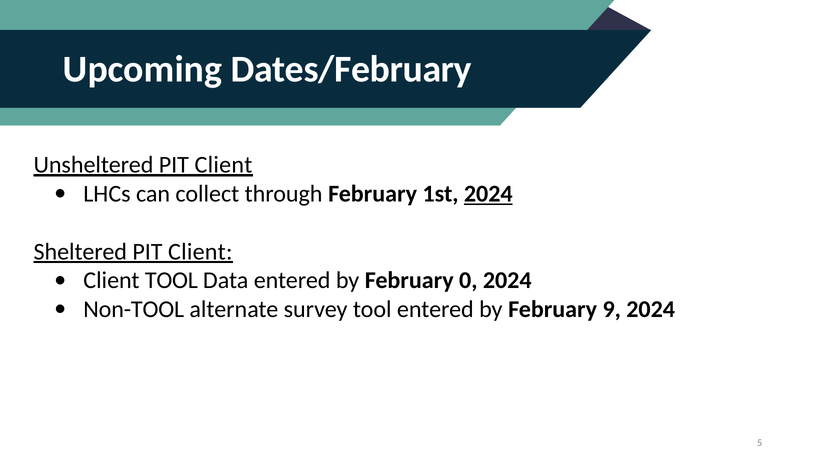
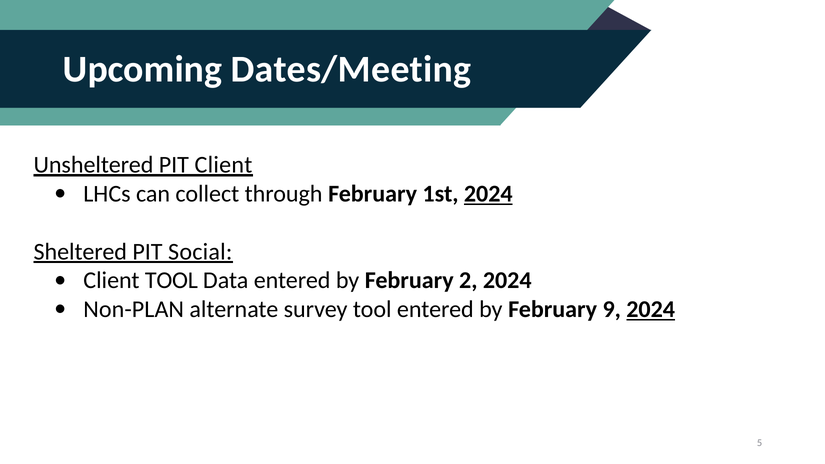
Dates/February: Dates/February -> Dates/Meeting (351, 69)
Sheltered PIT Client: Client -> Social (200, 252)
0: 0 -> 2 (468, 281)
Non-TOOL: Non-TOOL -> Non-PLAN (134, 309)
2024 underline: none -> present (651, 309)
